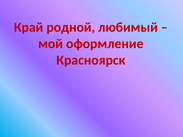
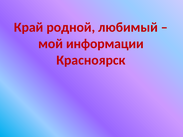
оформление: оформление -> информации (105, 44)
